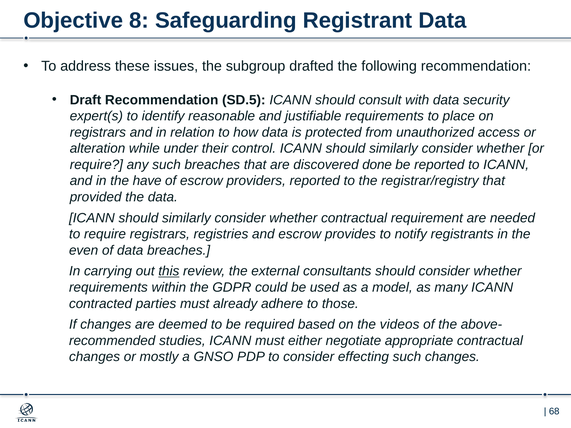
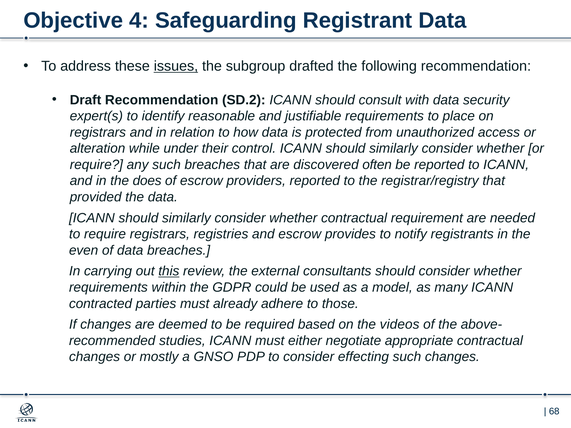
8: 8 -> 4 (139, 21)
issues underline: none -> present (176, 66)
SD.5: SD.5 -> SD.2 (244, 100)
done: done -> often (377, 165)
have: have -> does (147, 181)
